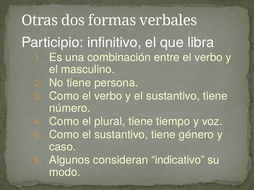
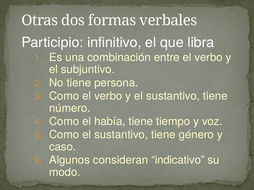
masculino: masculino -> subjuntivo (88, 70)
plural: plural -> había (110, 122)
